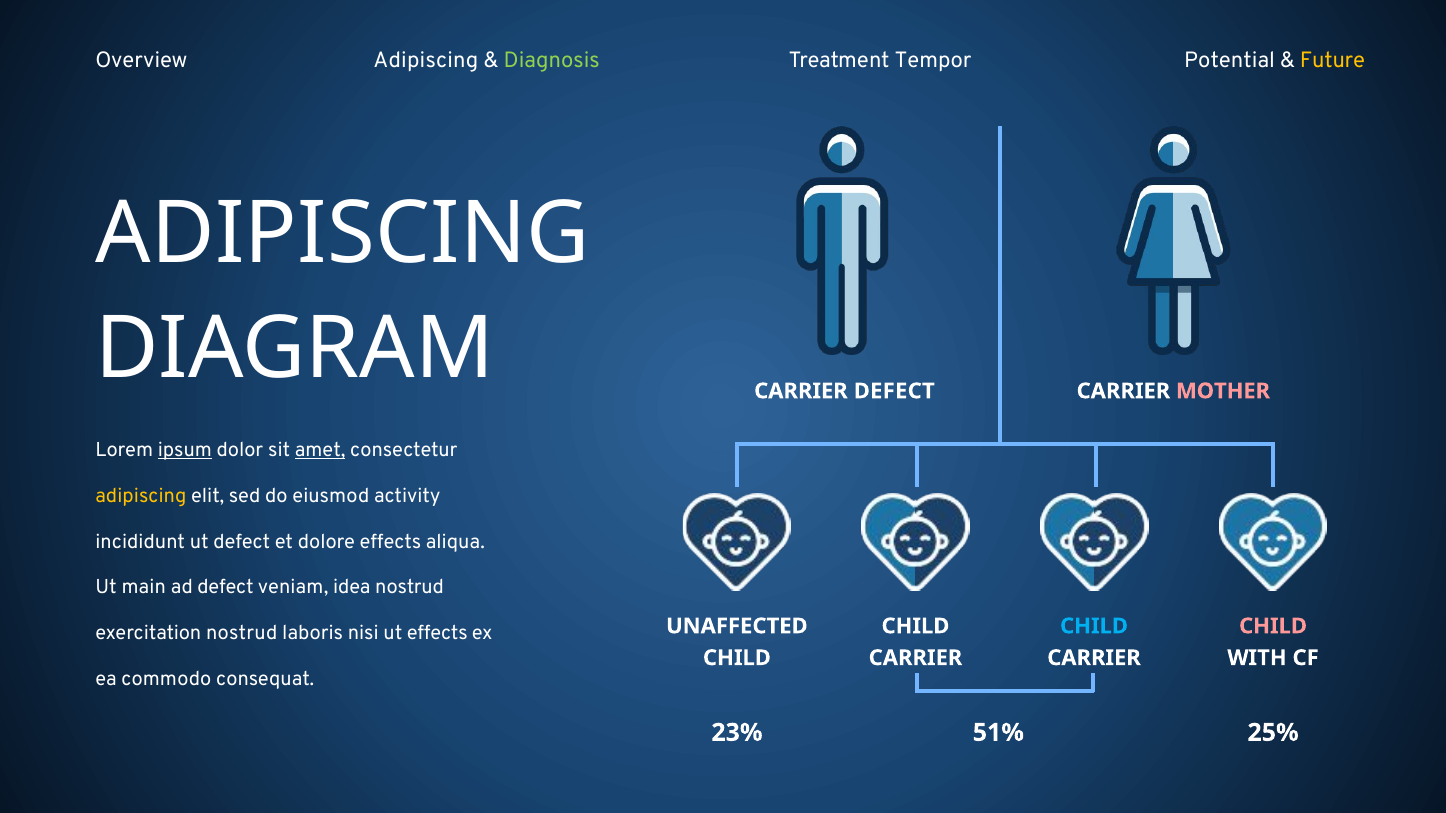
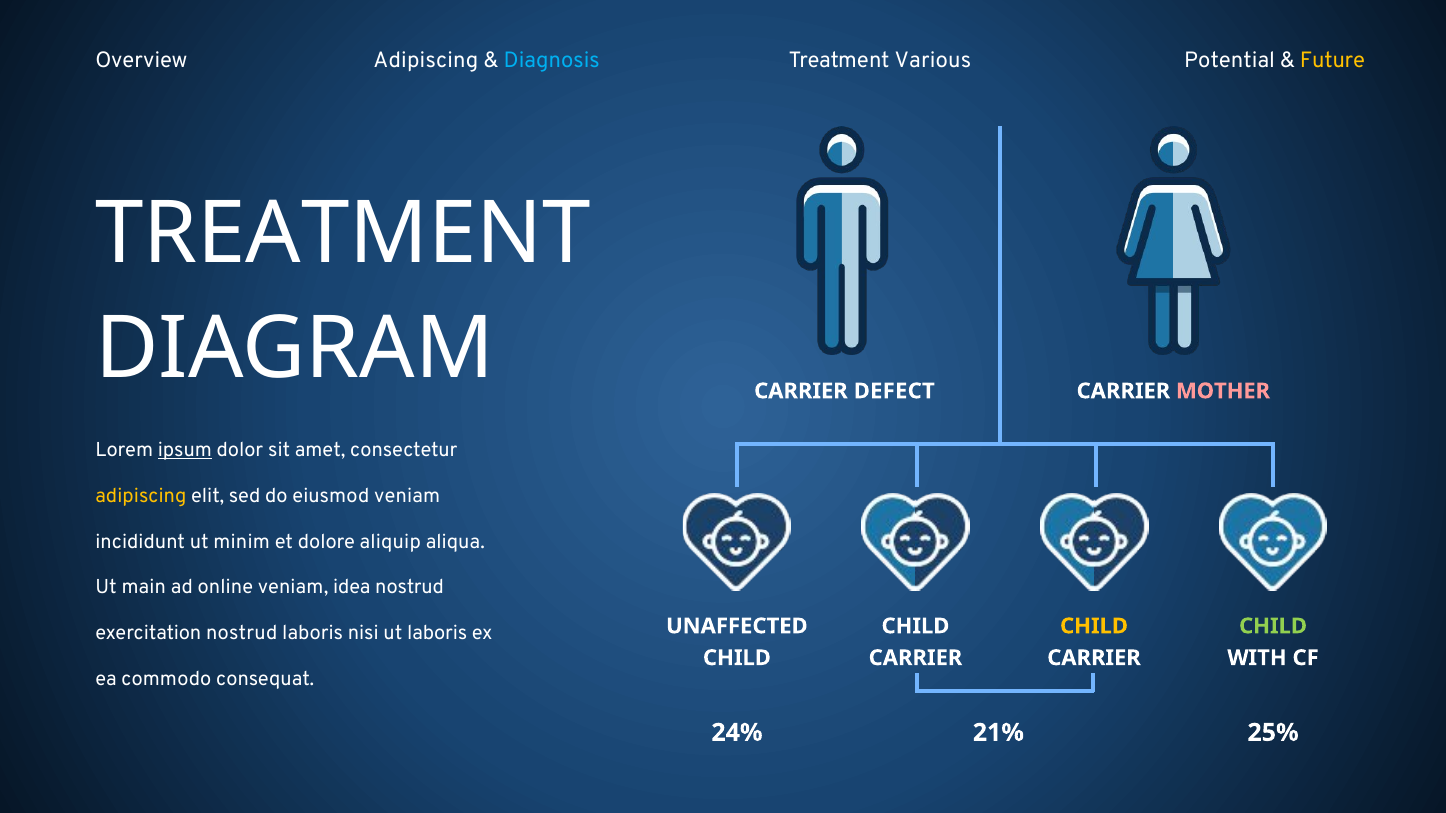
Diagnosis colour: light green -> light blue (552, 60)
Tempor: Tempor -> Various (933, 60)
ADIPISCING: ADIPISCING -> TREATMENT (343, 234)
amet underline: present -> none (320, 450)
eiusmod activity: activity -> veniam (407, 496)
ut defect: defect -> minim (242, 542)
dolore effects: effects -> aliquip (390, 542)
ad defect: defect -> online (225, 587)
CHILD colour: light blue -> yellow (1094, 626)
CHILD colour: pink -> light green (1273, 626)
ut effects: effects -> laboris (437, 633)
23%: 23% -> 24% (737, 733)
51%: 51% -> 21% (998, 733)
